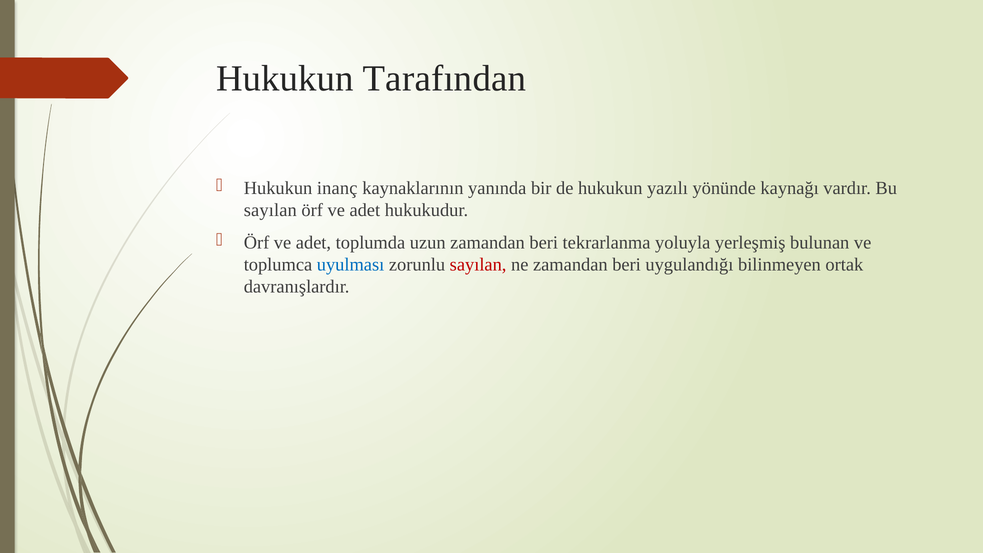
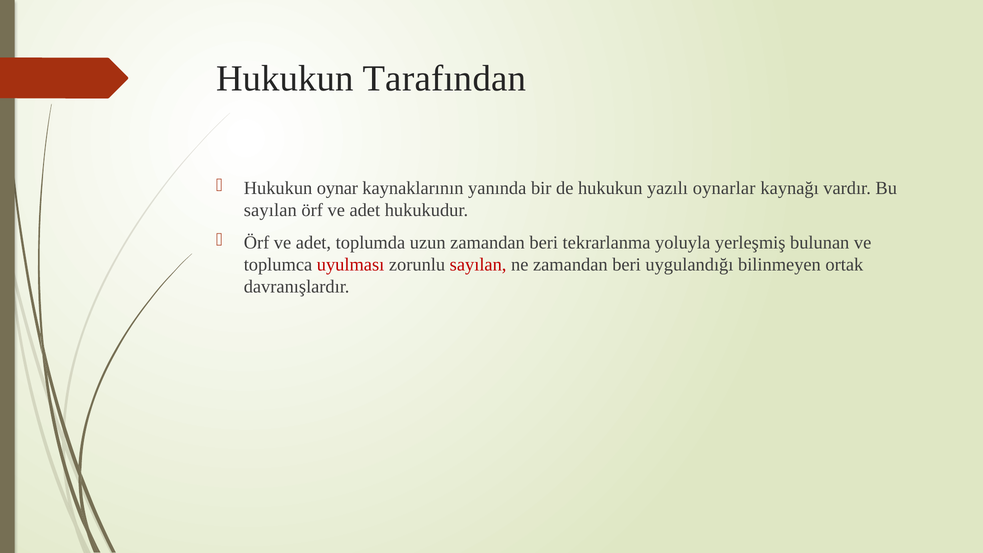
inanç: inanç -> oynar (337, 188)
yönünde: yönünde -> oynarlar (724, 188)
uyulması colour: blue -> red (351, 265)
